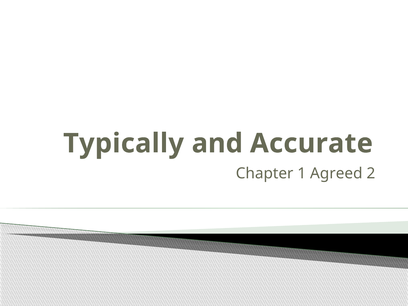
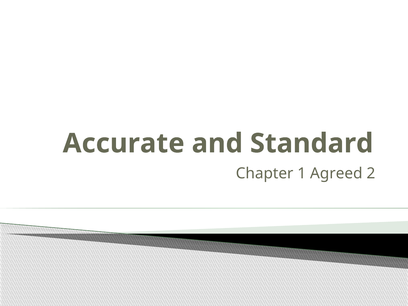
Typically: Typically -> Accurate (124, 143)
Accurate: Accurate -> Standard (312, 143)
